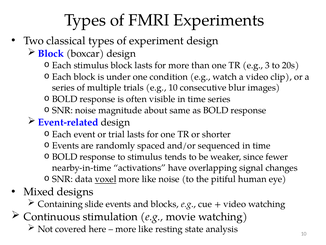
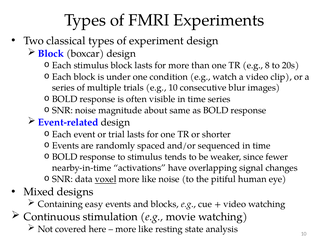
3: 3 -> 8 (267, 65)
slide: slide -> easy (94, 204)
